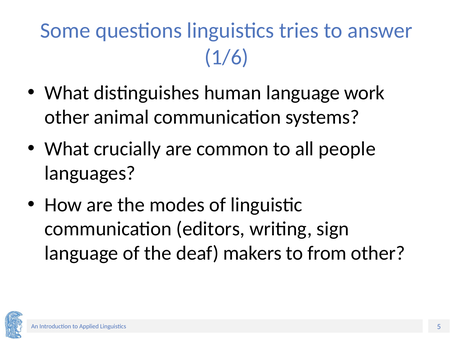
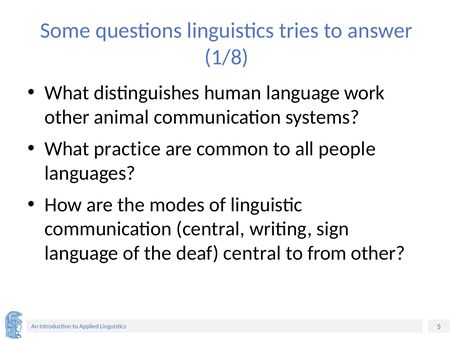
1/6: 1/6 -> 1/8 (226, 57)
crucially: crucially -> practice (127, 149)
communication editors: editors -> central (211, 229)
deaf makers: makers -> central (252, 253)
